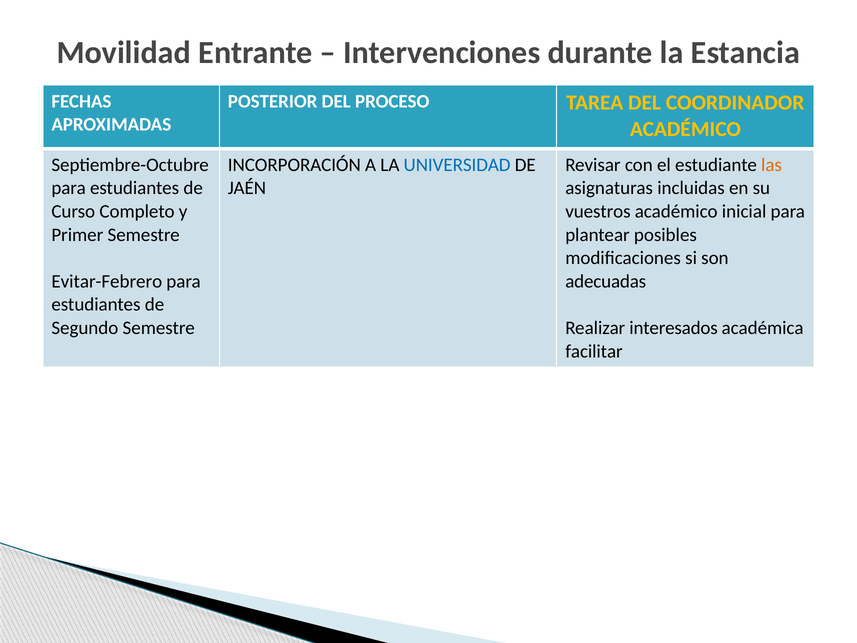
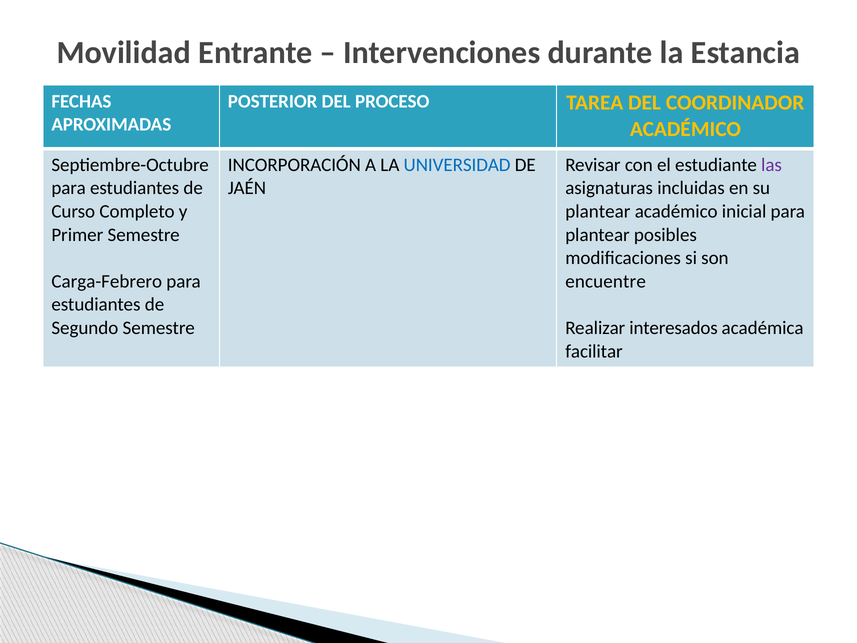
las colour: orange -> purple (772, 165)
vuestros: vuestros -> plantear (598, 211)
Evitar-Febrero: Evitar-Febrero -> Carga-Febrero (107, 281)
adecuadas: adecuadas -> encuentre (606, 281)
